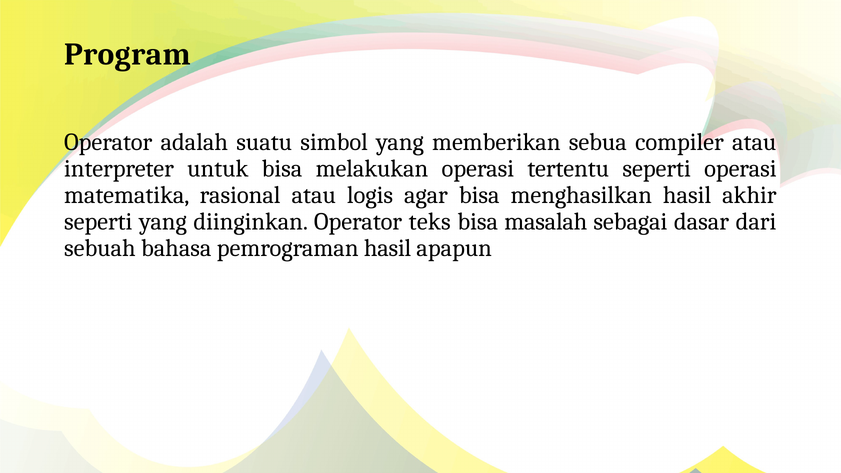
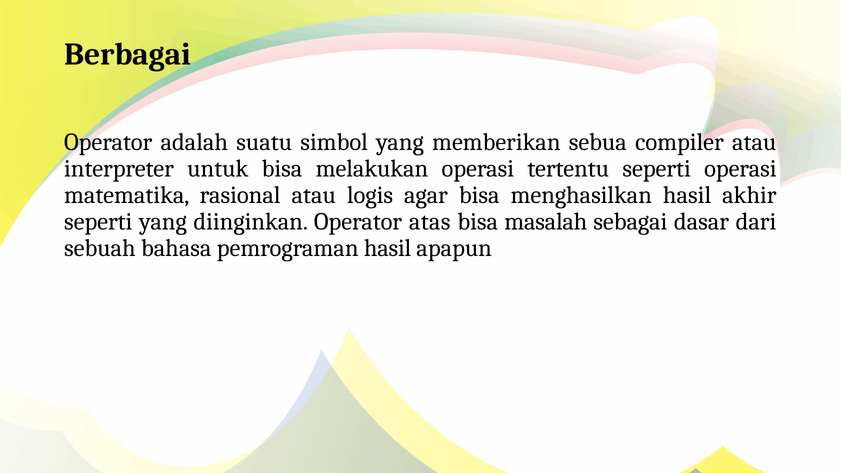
Program: Program -> Berbagai (128, 54)
teks: teks -> atas (430, 222)
